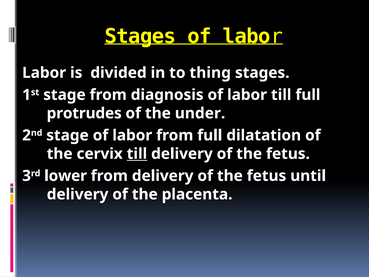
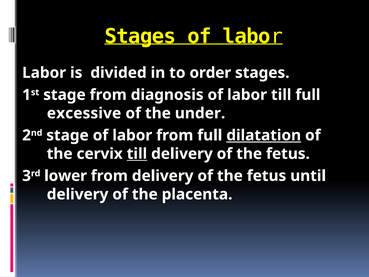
thing: thing -> order (210, 73)
protrudes: protrudes -> excessive (84, 113)
dilatation underline: none -> present (264, 135)
